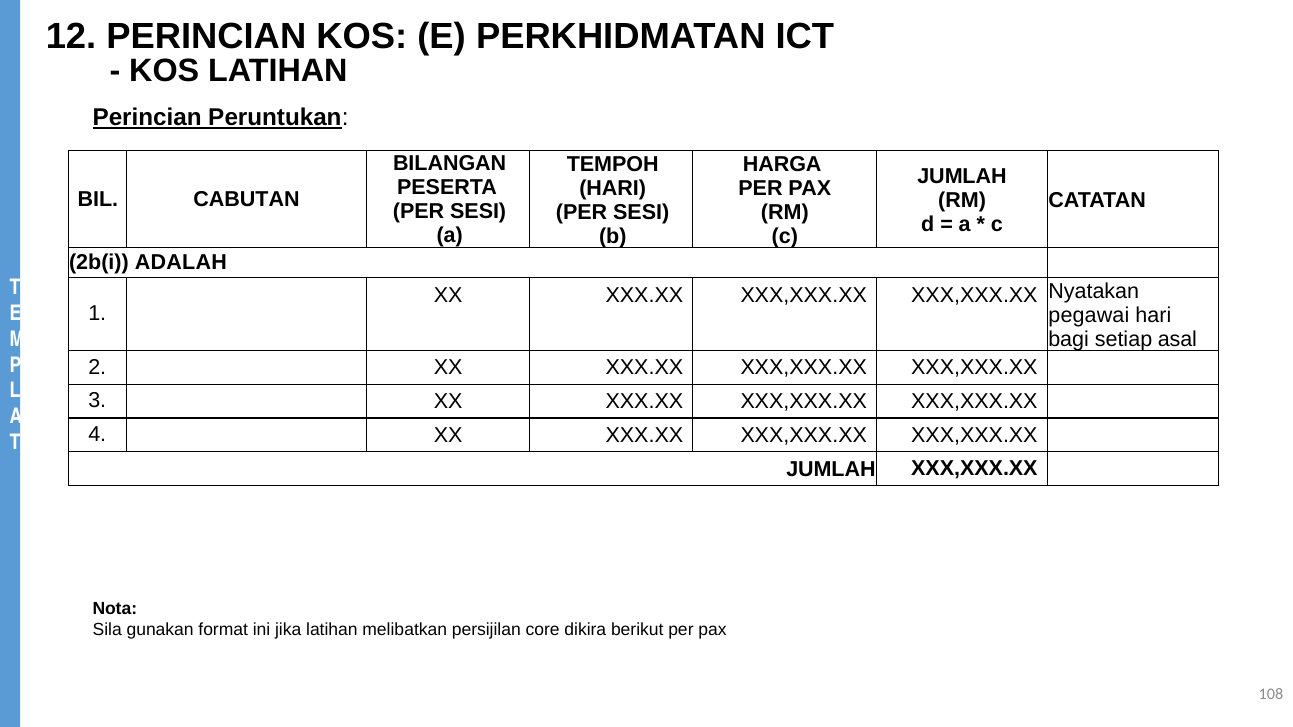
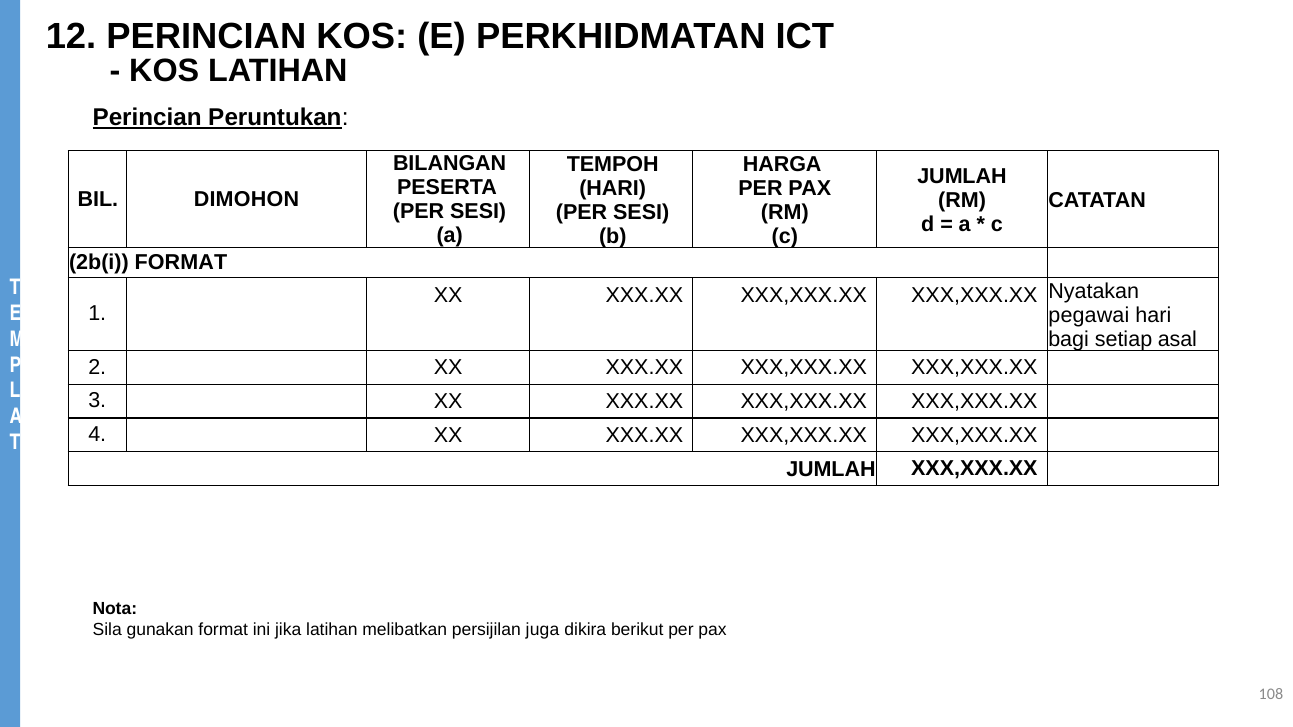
CABUTAN: CABUTAN -> DIMOHON (246, 200)
2b(i ADALAH: ADALAH -> FORMAT (181, 262)
core: core -> juga (543, 630)
